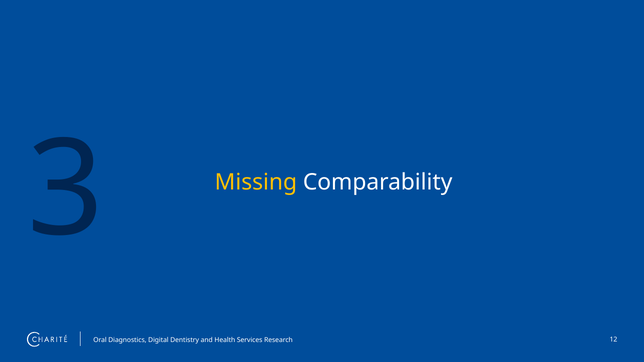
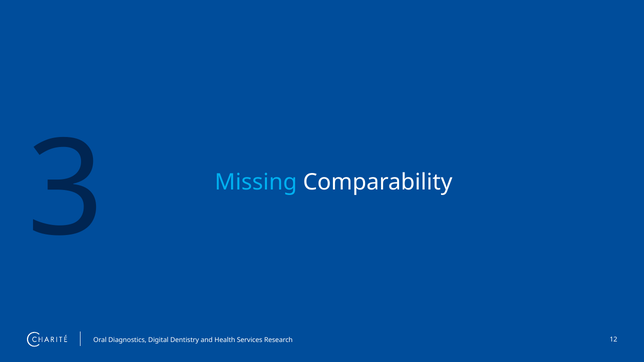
Missing colour: yellow -> light blue (256, 183)
